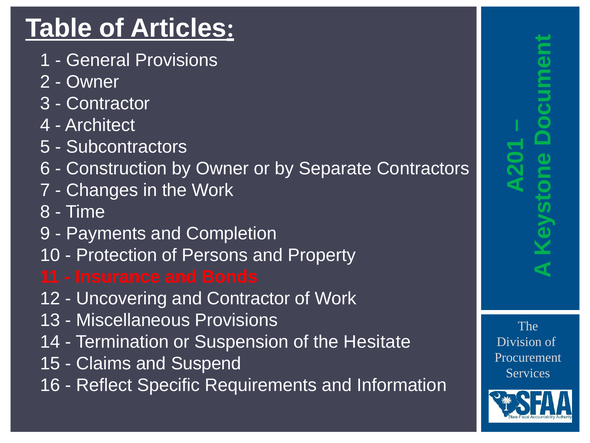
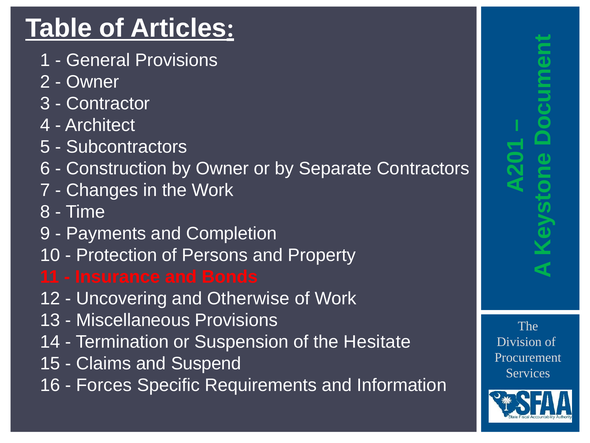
and Contractor: Contractor -> Otherwise (248, 298)
Reflect: Reflect -> Forces (104, 385)
